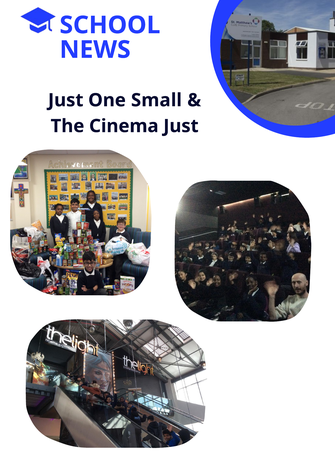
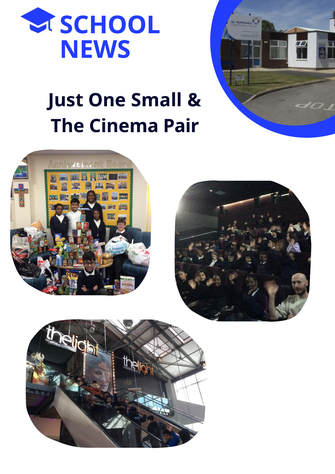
Cinema Just: Just -> Pair (181, 126)
